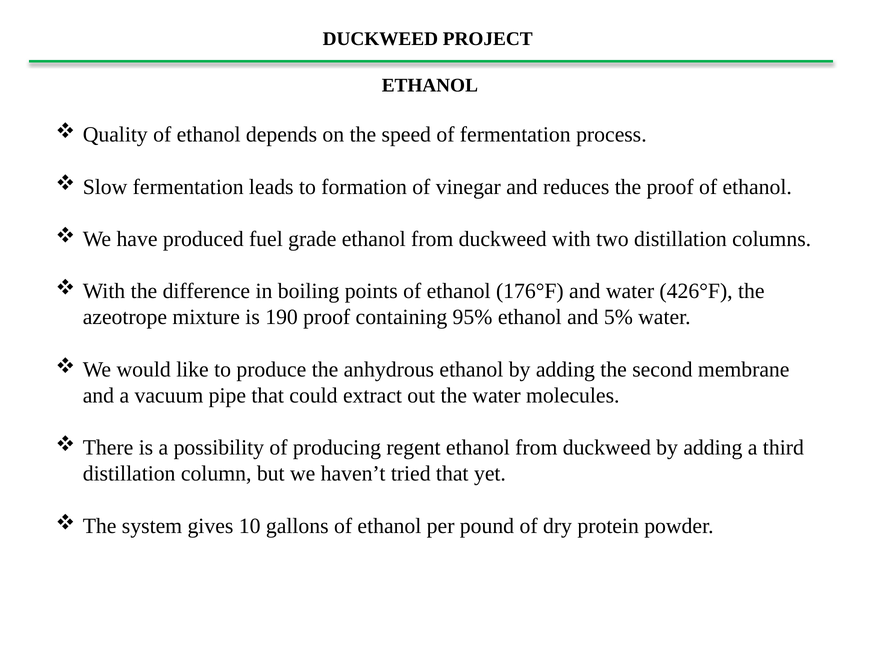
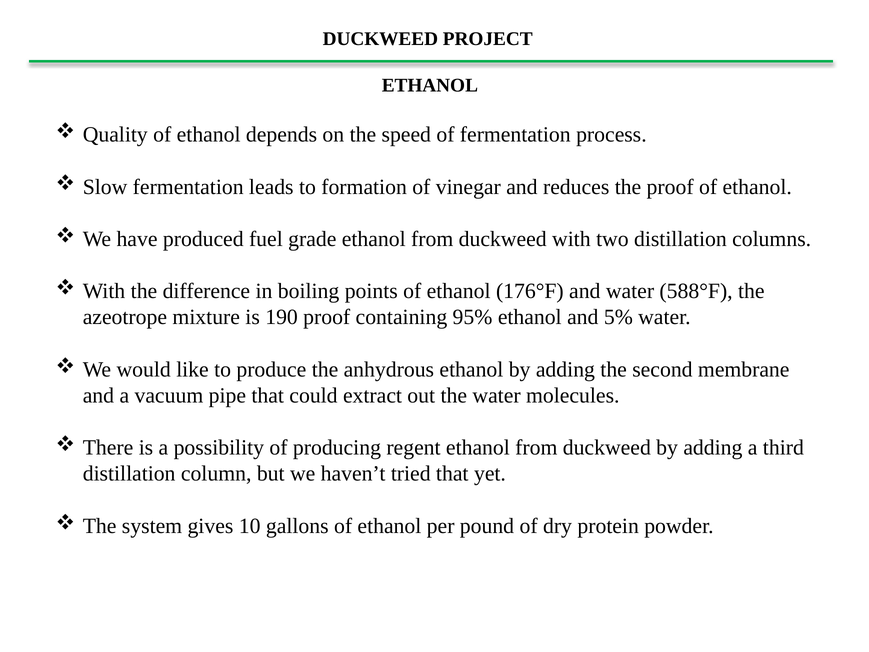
426°F: 426°F -> 588°F (696, 291)
